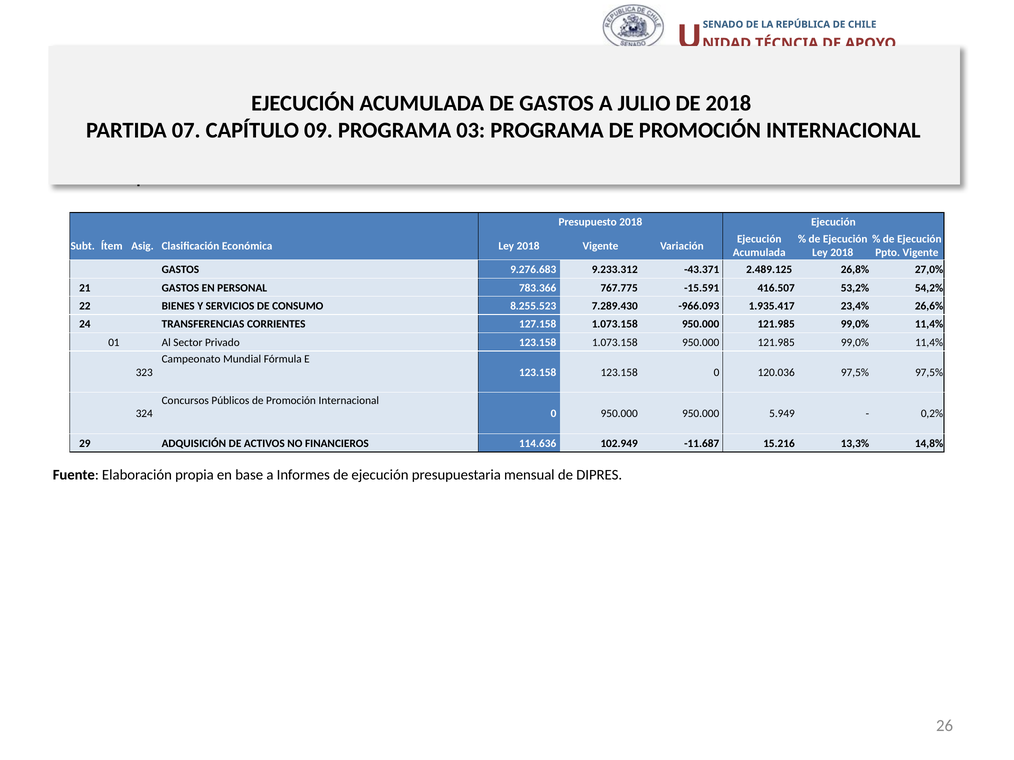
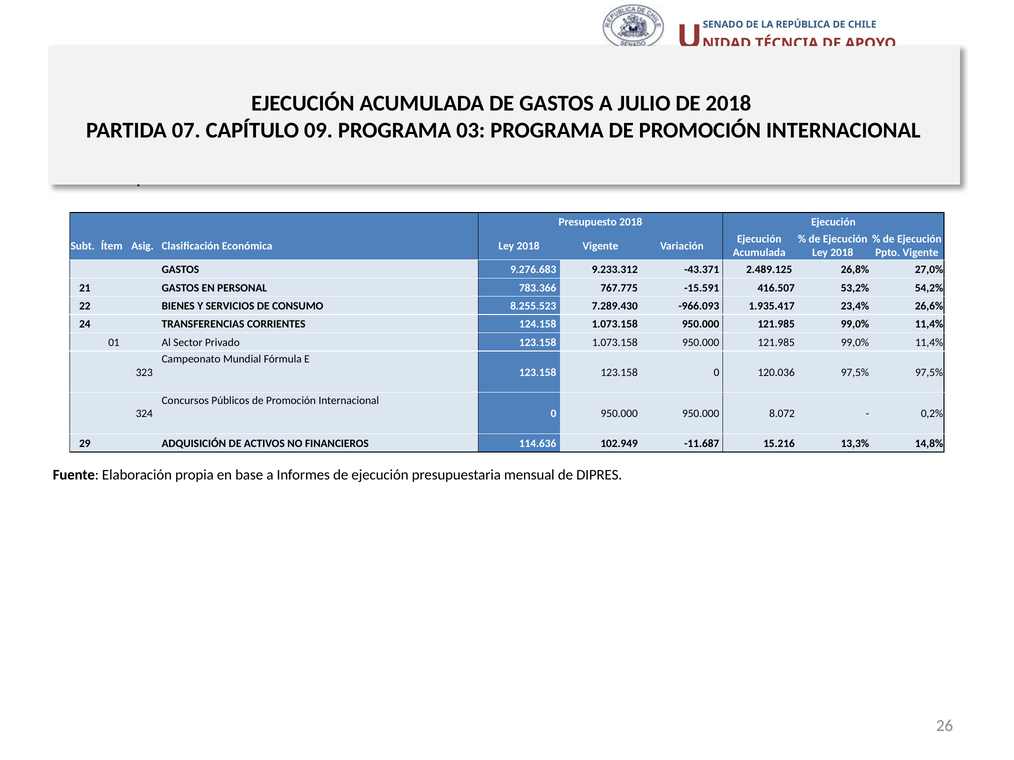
127.158: 127.158 -> 124.158 (538, 324)
5.949: 5.949 -> 8.072 (782, 414)
